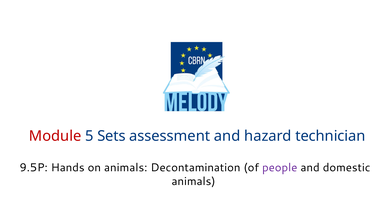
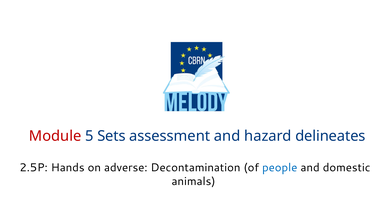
technician: technician -> delineates (330, 136)
9.5P: 9.5P -> 2.5P (34, 168)
on animals: animals -> adverse (126, 168)
people colour: purple -> blue (280, 168)
